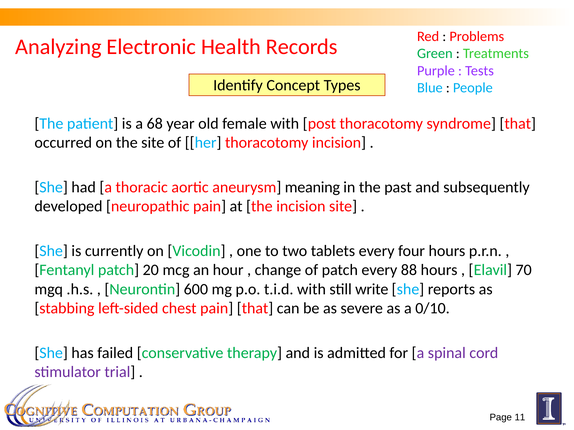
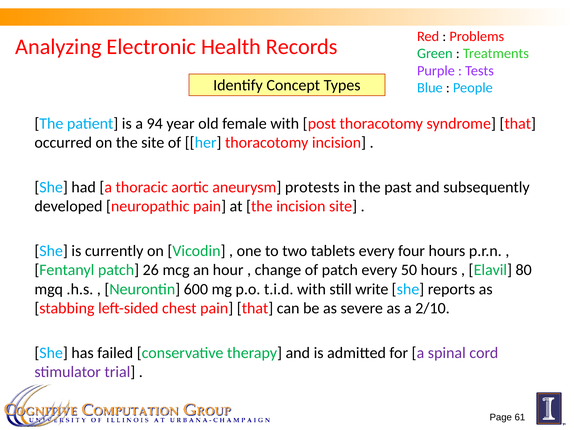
68: 68 -> 94 (155, 124)
meaning: meaning -> protests (312, 187)
20: 20 -> 26 (151, 270)
88: 88 -> 50 (409, 270)
70: 70 -> 80 (524, 270)
0/10: 0/10 -> 2/10 (432, 309)
11: 11 -> 61 (520, 418)
